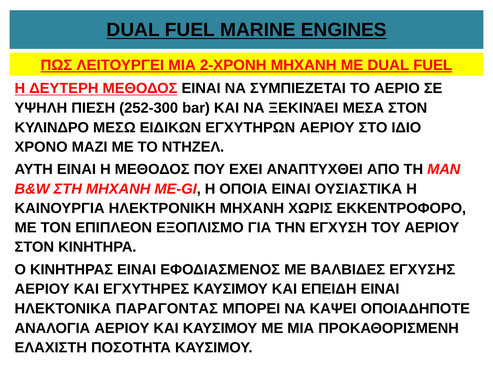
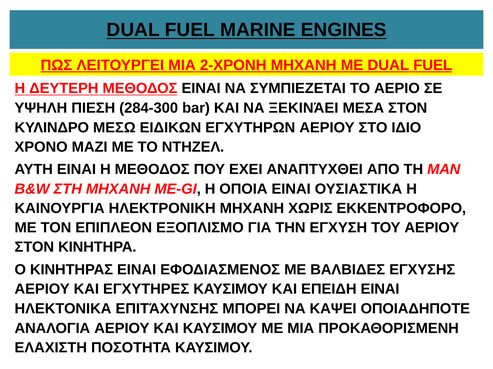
252-300: 252-300 -> 284-300 (149, 108)
ΠΑΡΑΓΟΝΤΑΣ: ΠΑΡΑΓΟΝΤΑΣ -> ΕΠΙΤΆΧΥΝΣΗΣ (167, 309)
